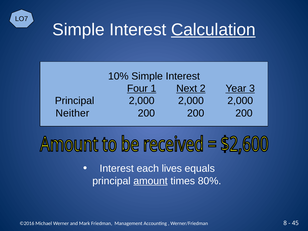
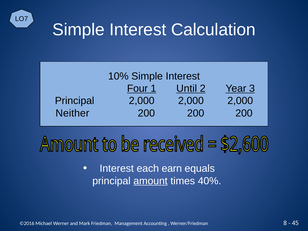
Calculation underline: present -> none (213, 30)
Next: Next -> Until (187, 88)
lives: lives -> earn (172, 169)
80%: 80% -> 40% (210, 181)
